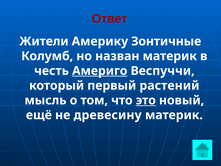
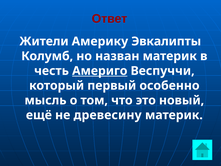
Зонтичные: Зонтичные -> Эвкалипты (166, 41)
растений: растений -> особенно (169, 85)
это underline: present -> none (146, 100)
